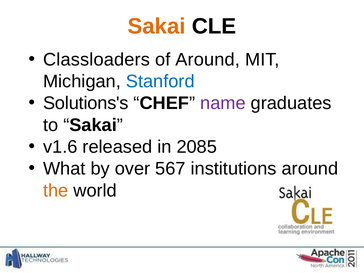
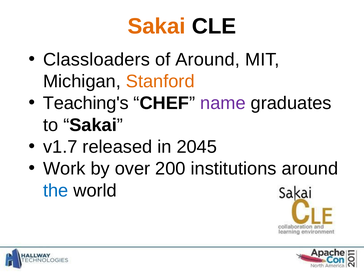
Stanford colour: blue -> orange (160, 81)
Solutions's: Solutions's -> Teaching's (86, 103)
v1.6: v1.6 -> v1.7 (60, 147)
2085: 2085 -> 2045 (197, 147)
What: What -> Work (64, 169)
567: 567 -> 200 (170, 169)
the colour: orange -> blue (56, 191)
